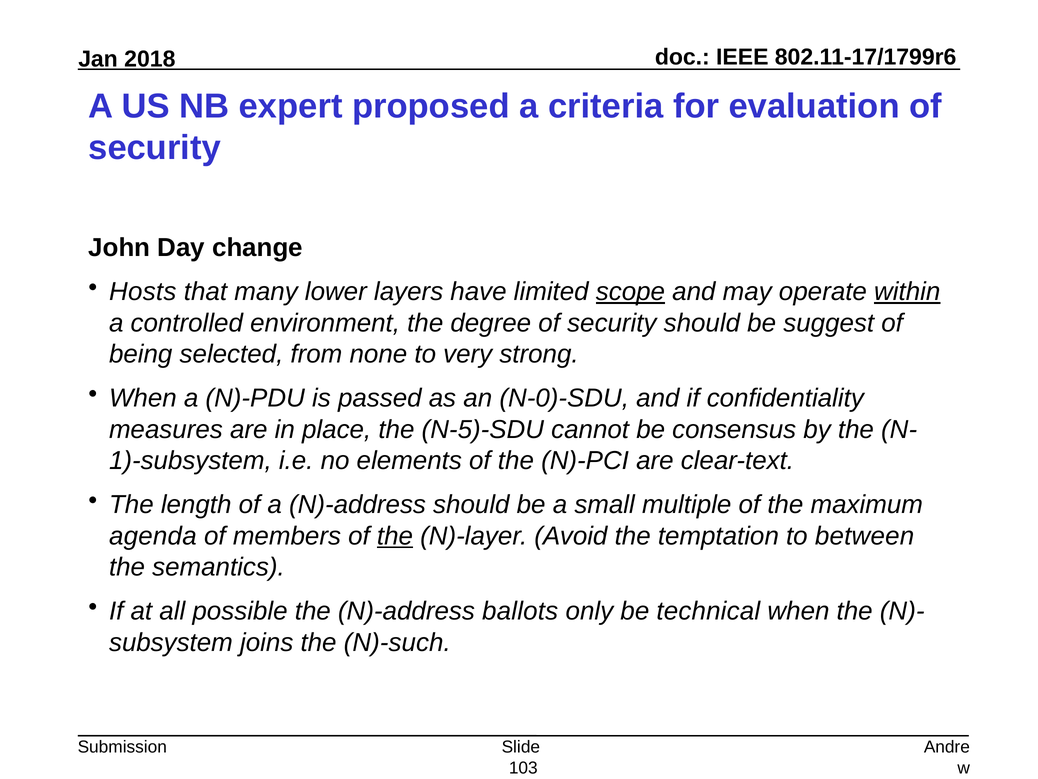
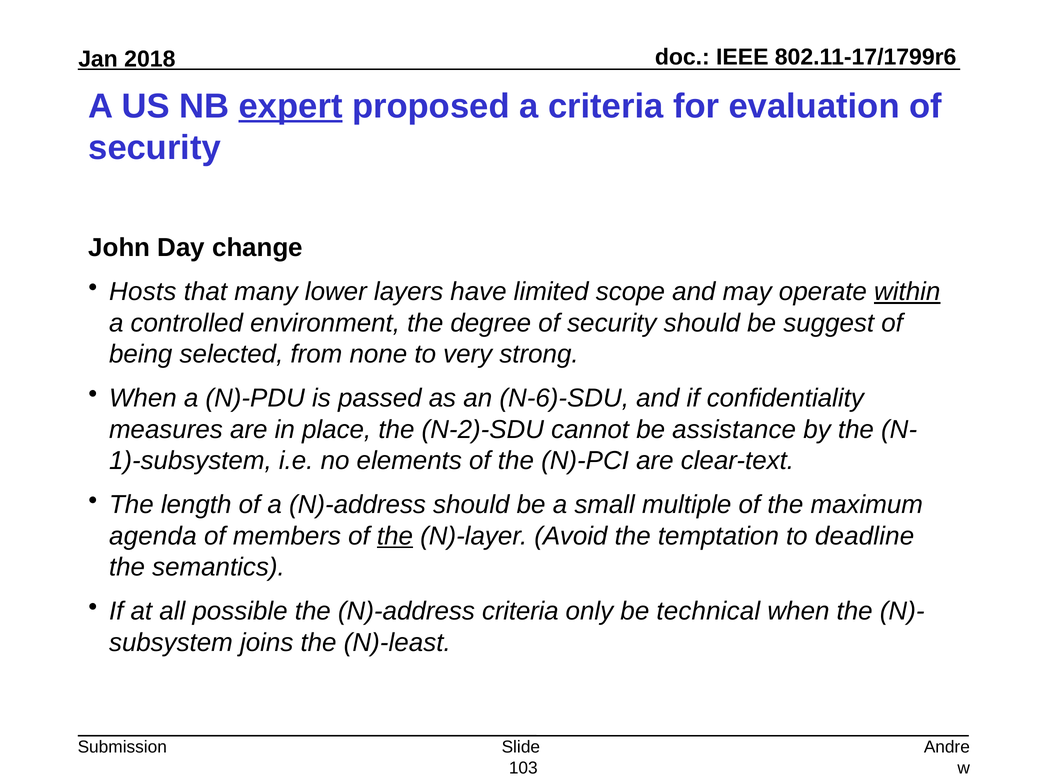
expert underline: none -> present (291, 106)
scope underline: present -> none (630, 292)
N-0)-SDU: N-0)-SDU -> N-6)-SDU (564, 398)
N-5)-SDU: N-5)-SDU -> N-2)-SDU (483, 429)
consensus: consensus -> assistance (734, 429)
between: between -> deadline (865, 536)
N)-address ballots: ballots -> criteria (520, 611)
N)-such: N)-such -> N)-least (397, 642)
